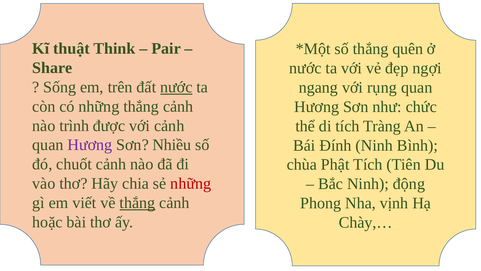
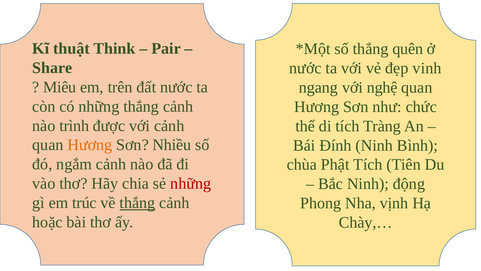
ngợi: ngợi -> vinh (427, 68)
Sống: Sống -> Miêu (60, 87)
nước underline: present -> none (176, 87)
rụng: rụng -> nghệ (382, 87)
Hương colour: purple -> orange (90, 145)
chuốt: chuốt -> ngắm (74, 164)
viết: viết -> trúc (84, 203)
